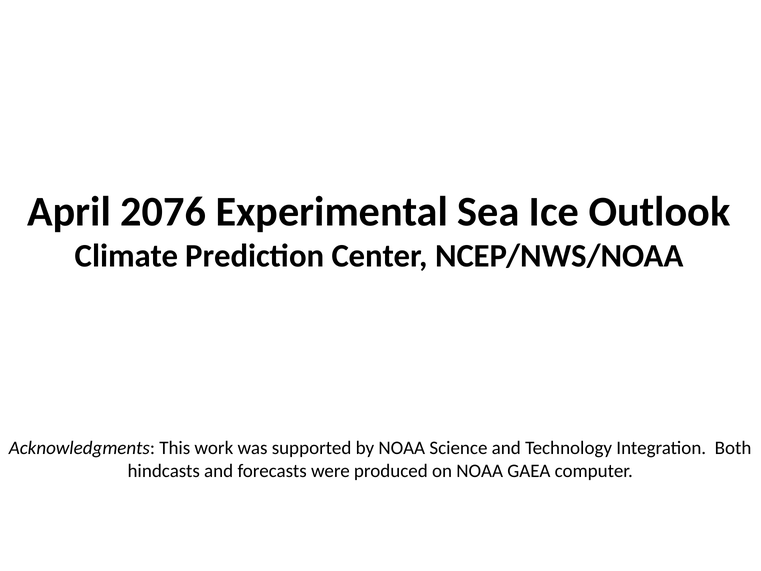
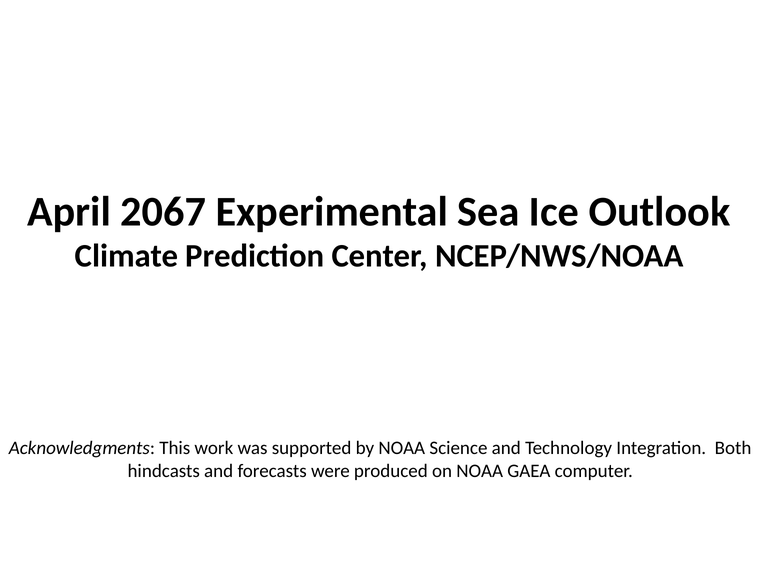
2076: 2076 -> 2067 (163, 212)
